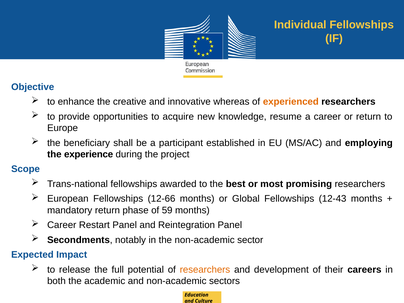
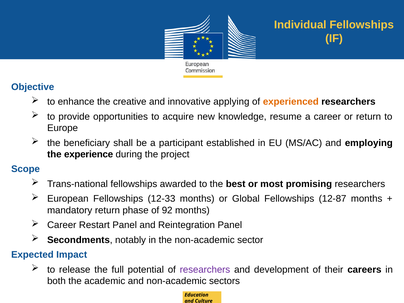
whereas: whereas -> applying (231, 102)
12-66: 12-66 -> 12-33 (162, 199)
12-43: 12-43 -> 12-87 (333, 199)
59: 59 -> 92 (167, 210)
researchers colour: orange -> purple (205, 270)
